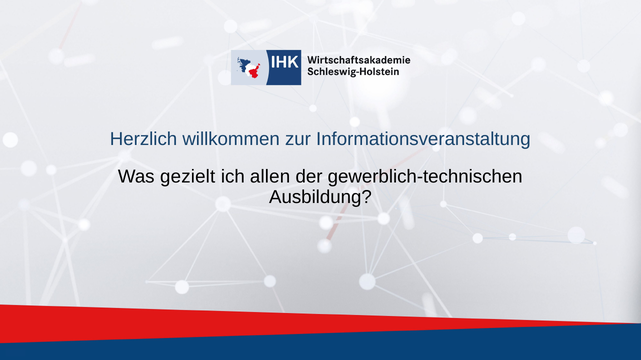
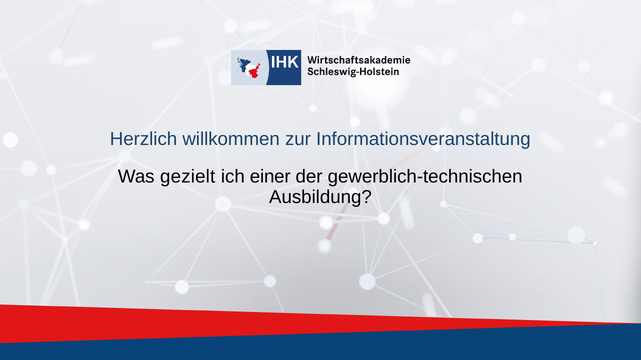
allen: allen -> einer (270, 177)
